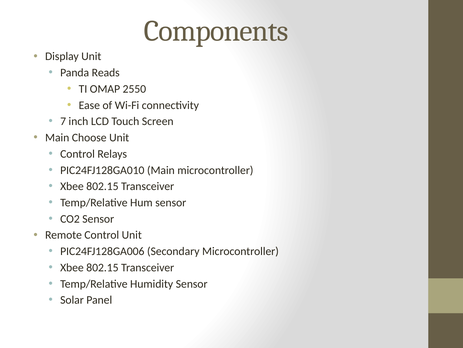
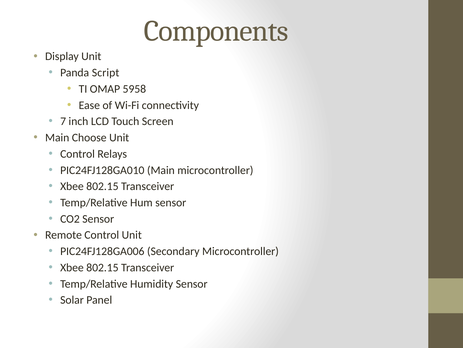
Reads: Reads -> Script (106, 73)
2550: 2550 -> 5958 (134, 89)
